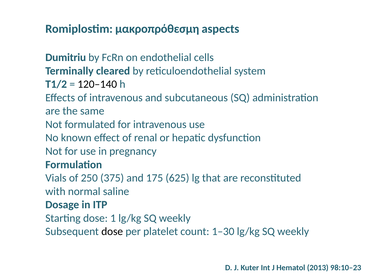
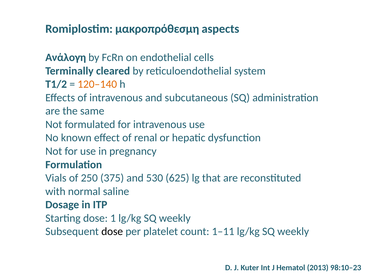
Dumitriu: Dumitriu -> Ανάλογη (66, 58)
120–140 colour: black -> orange (97, 84)
175: 175 -> 530 (155, 178)
1–30: 1–30 -> 1–11 (223, 232)
